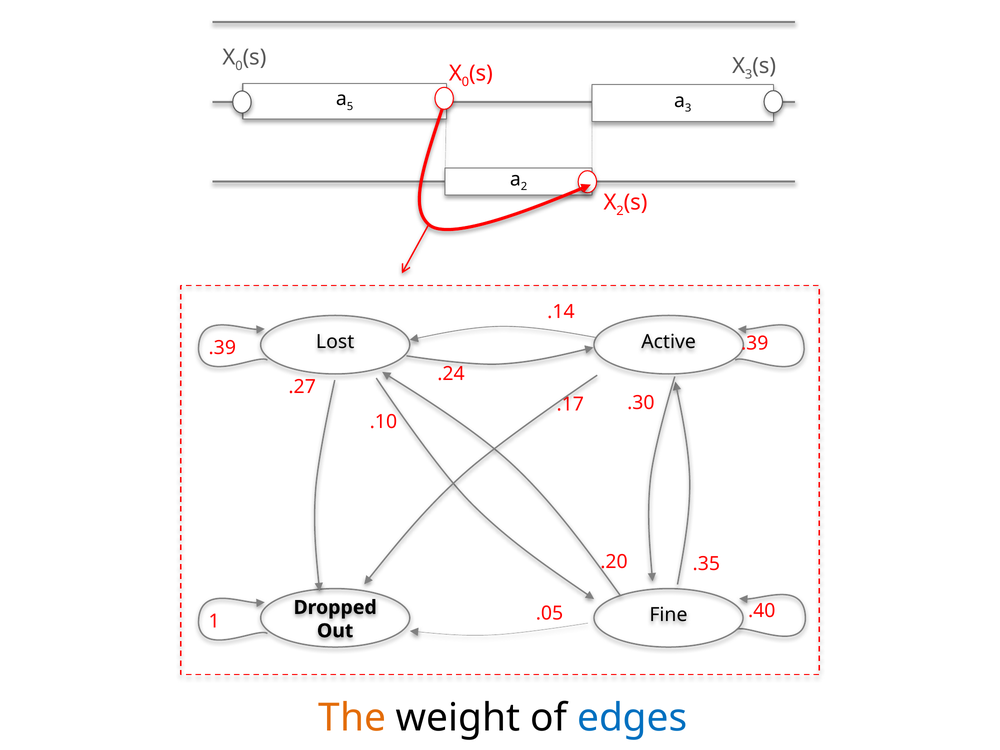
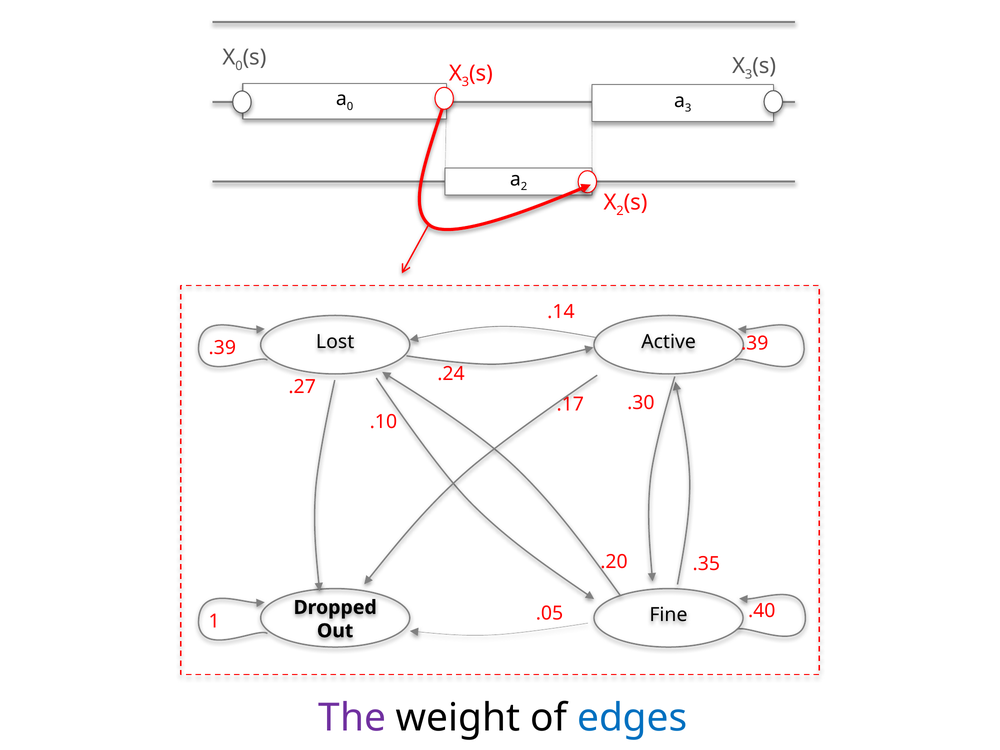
0: 0 -> 3 (465, 82)
5: 5 -> 0 (350, 106)
The colour: orange -> purple (352, 718)
